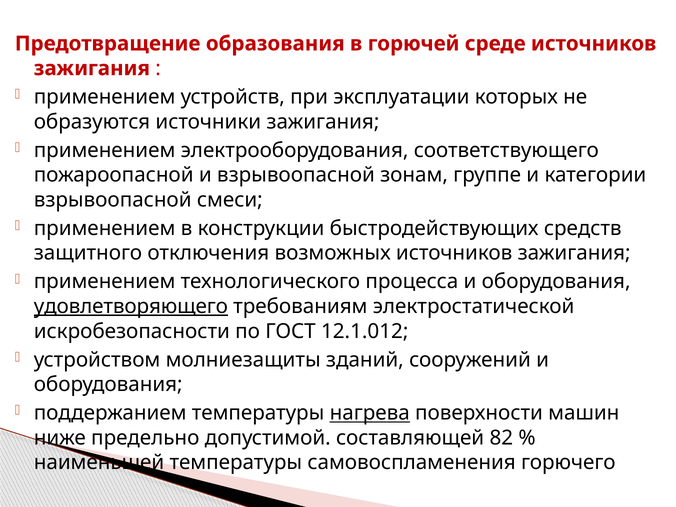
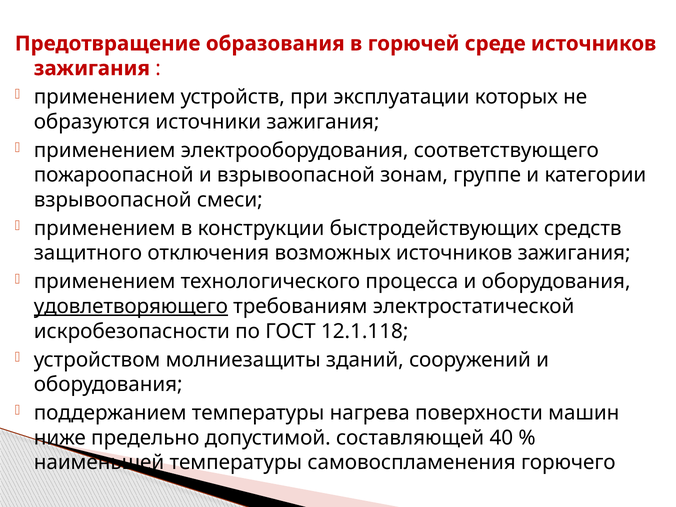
12.1.012: 12.1.012 -> 12.1.118 (365, 331)
нагрева underline: present -> none (370, 413)
82: 82 -> 40 (501, 438)
